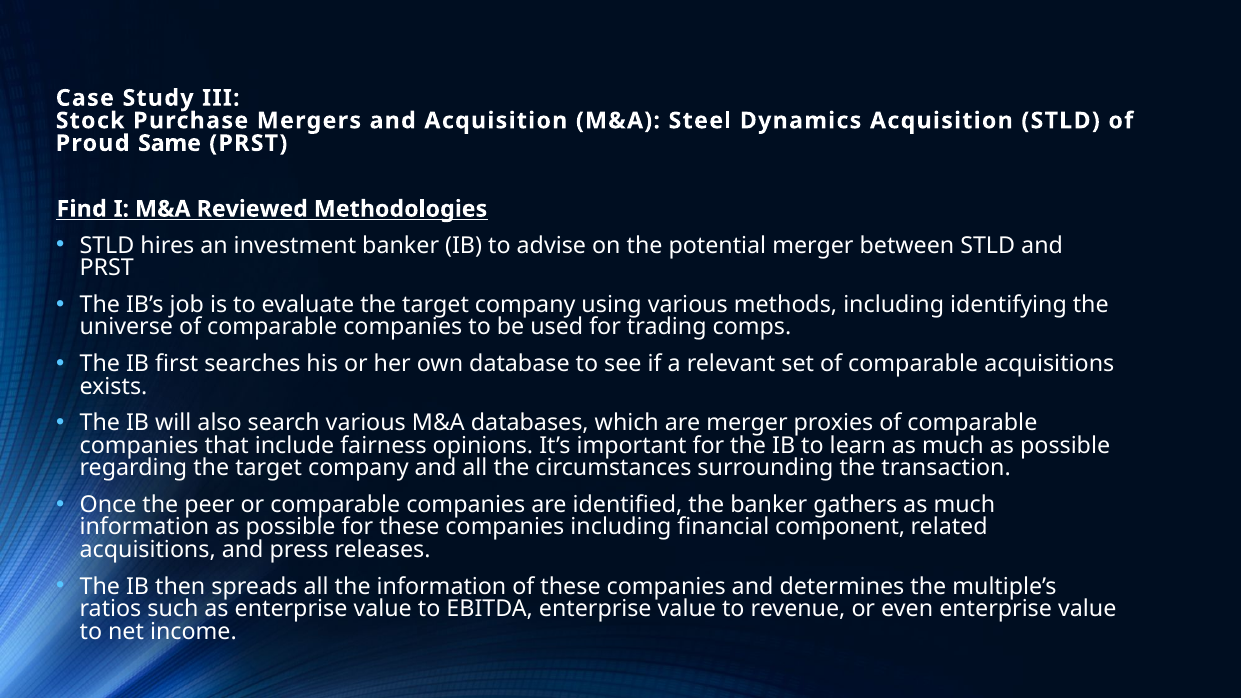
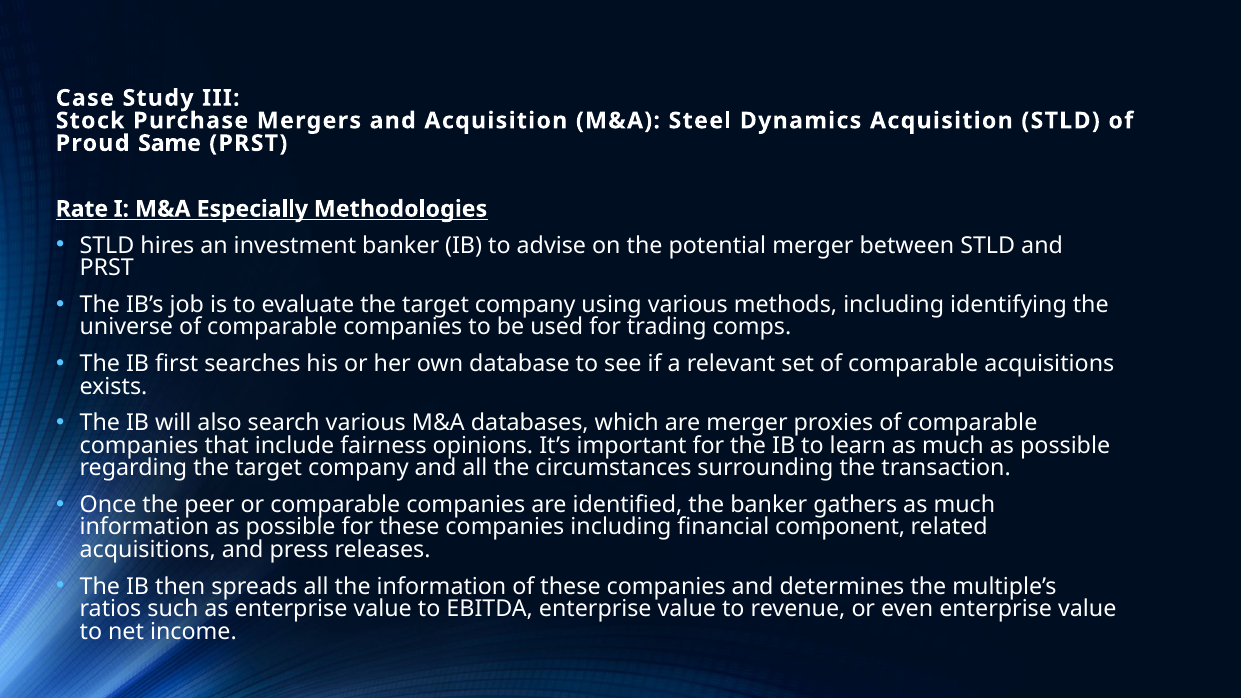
Find: Find -> Rate (82, 209)
Reviewed: Reviewed -> Especially (252, 209)
